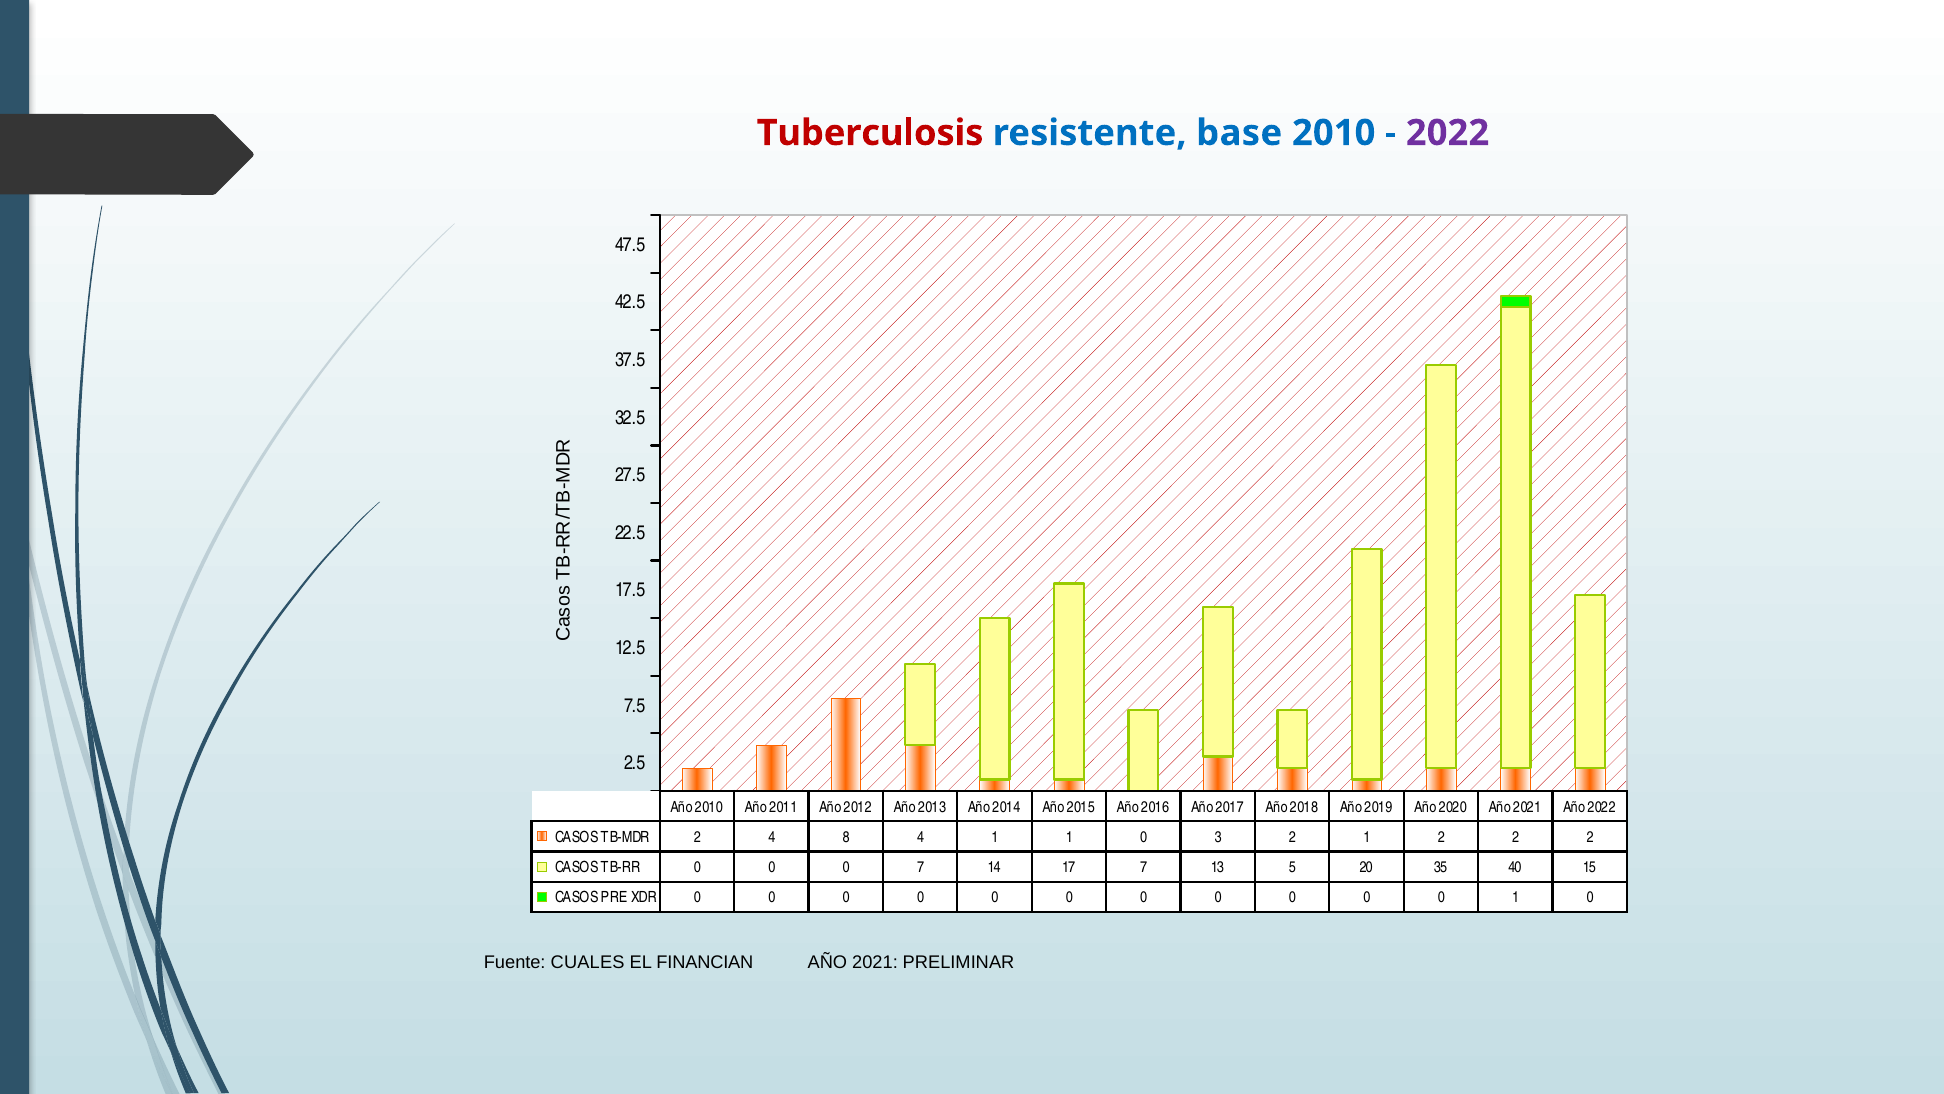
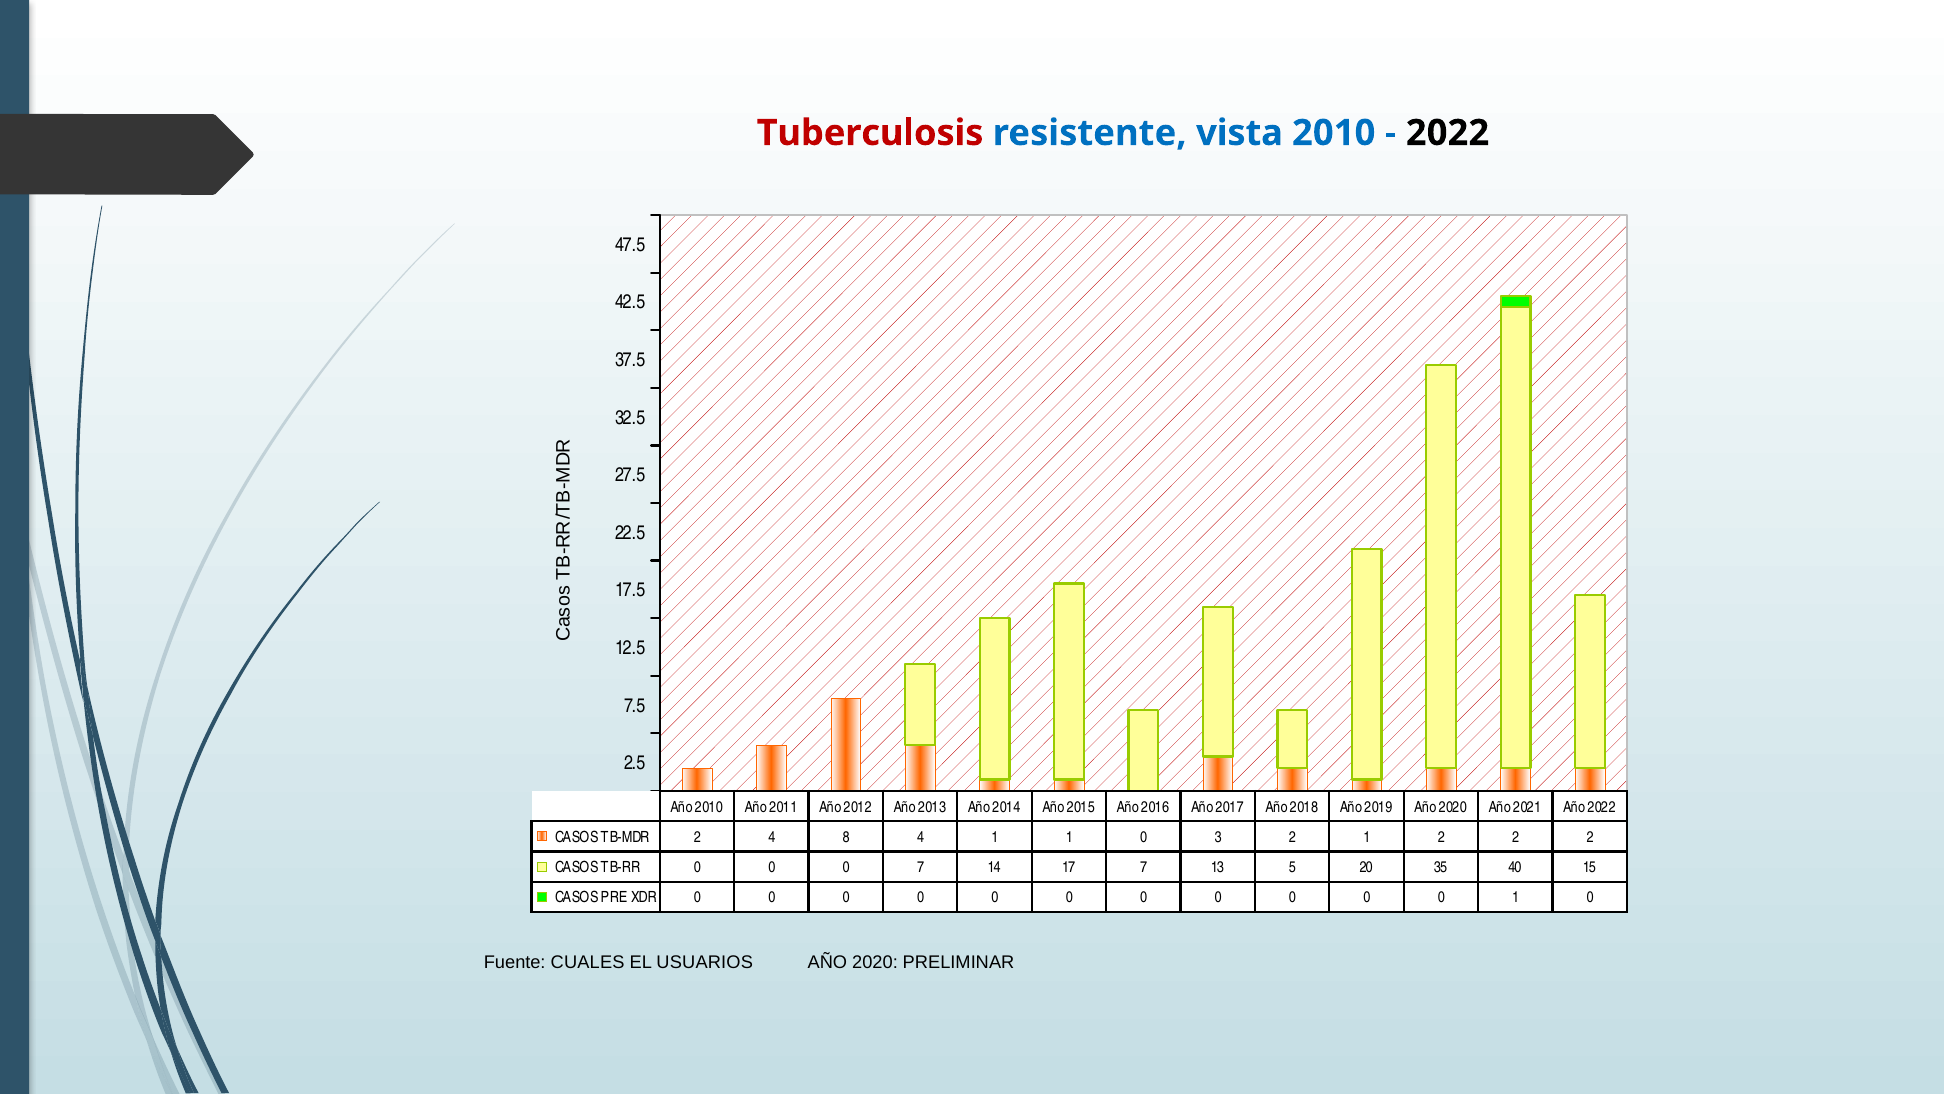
base: base -> vista (1239, 133)
2022 colour: purple -> black (1448, 133)
FINANCIAN: FINANCIAN -> USUARIOS (705, 962)
2021: 2021 -> 2020 (875, 962)
